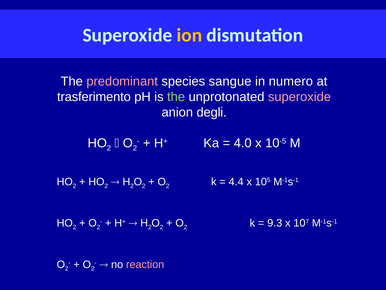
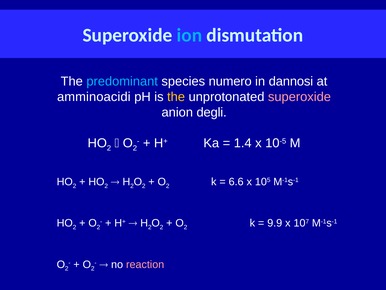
ion colour: yellow -> light blue (189, 35)
predominant colour: pink -> light blue (122, 81)
sangue: sangue -> numero (230, 81)
numero: numero -> dannosi (291, 81)
trasferimento: trasferimento -> amminoacidi (94, 97)
the colour: light green -> yellow (176, 97)
4.0: 4.0 -> 1.4 (243, 143)
4.4: 4.4 -> 6.6 (236, 182)
9.3: 9.3 -> 9.9 (275, 223)
